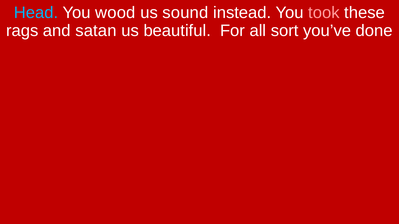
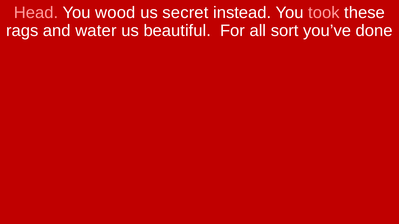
Head colour: light blue -> pink (36, 13)
sound: sound -> secret (185, 13)
satan: satan -> water (96, 31)
